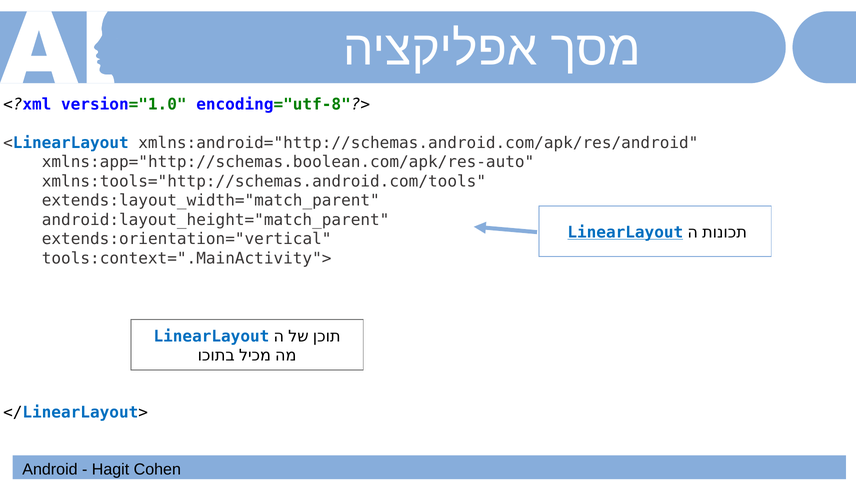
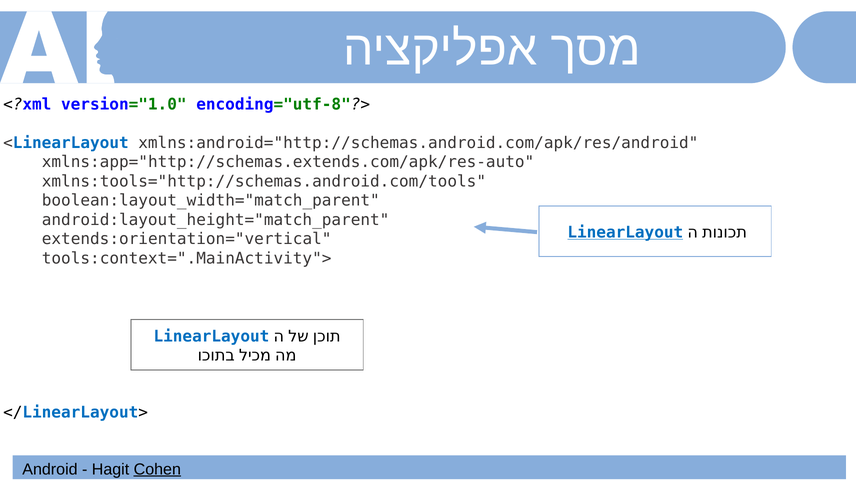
xmlns:app="http://schemas.boolean.com/apk/res-auto: xmlns:app="http://schemas.boolean.com/apk/res-auto -> xmlns:app="http://schemas.extends.com/apk/res-auto (288, 162)
extends:layout_width="match_parent: extends:layout_width="match_parent -> boolean:layout_width="match_parent (211, 201)
Cohen underline: none -> present (157, 470)
